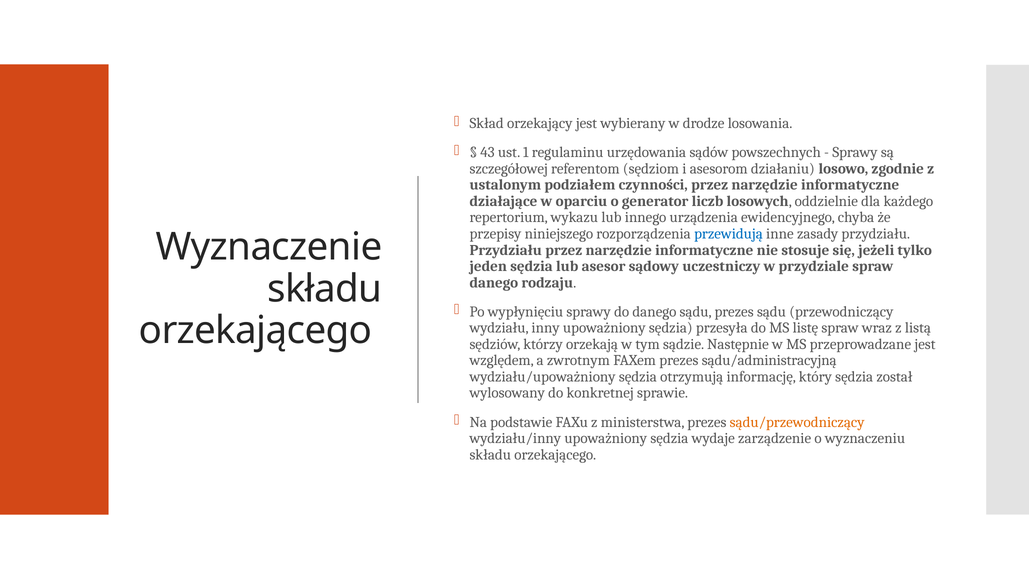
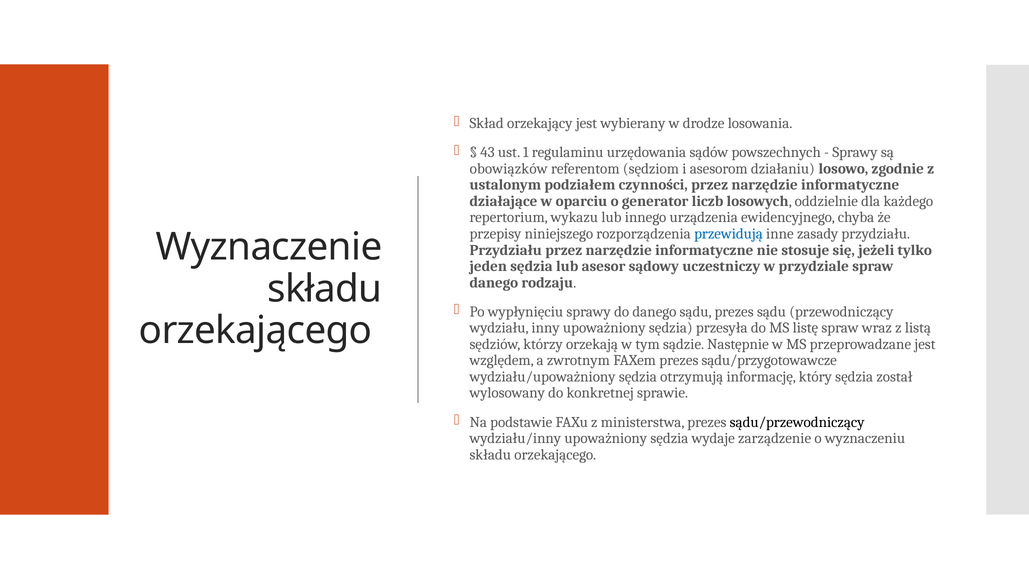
szczegółowej: szczegółowej -> obowiązków (509, 169)
sądu/administracyjną: sądu/administracyjną -> sądu/przygotowawcze (769, 360)
sądu/przewodniczący colour: orange -> black (797, 422)
